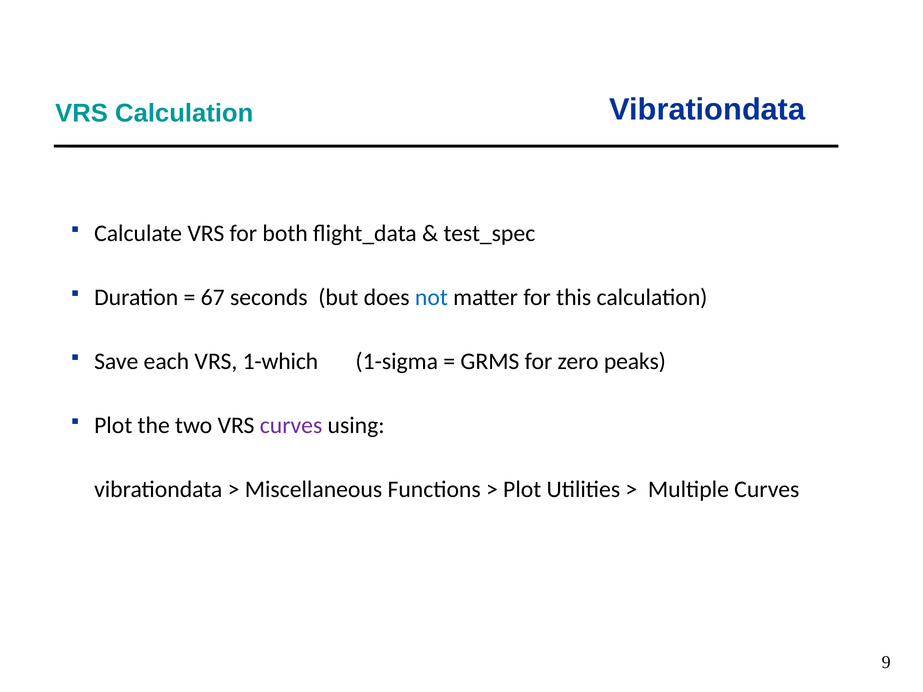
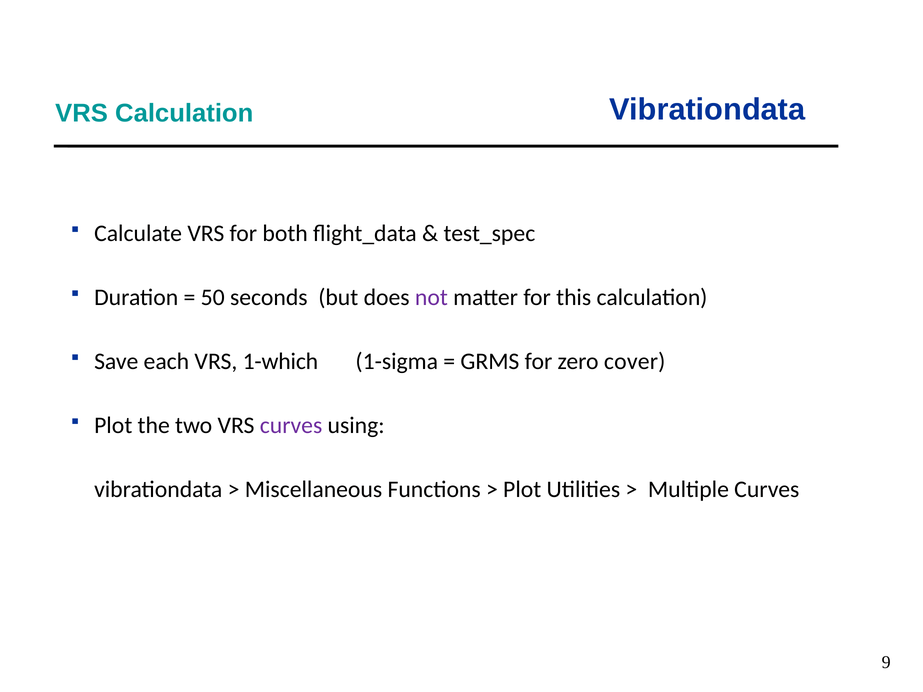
67: 67 -> 50 (213, 297)
not colour: blue -> purple (431, 297)
peaks: peaks -> cover (635, 362)
